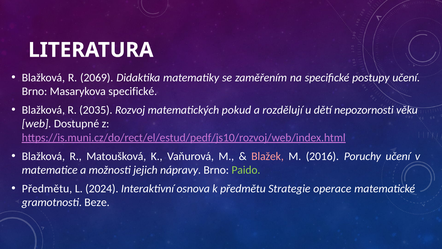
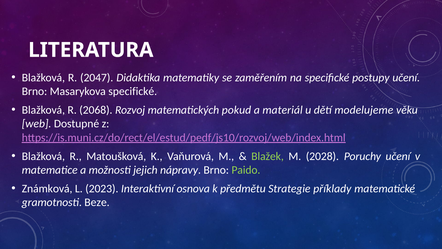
2069: 2069 -> 2047 (97, 78)
2035: 2035 -> 2068 (96, 110)
rozdělují: rozdělují -> materiál (283, 110)
nepozornosti: nepozornosti -> modelujeme (364, 110)
Blažek colour: pink -> light green (268, 156)
2016: 2016 -> 2028 (322, 156)
Předmětu: Předmětu -> Známková (47, 188)
2024: 2024 -> 2023 (102, 188)
operace: operace -> příklady (332, 188)
